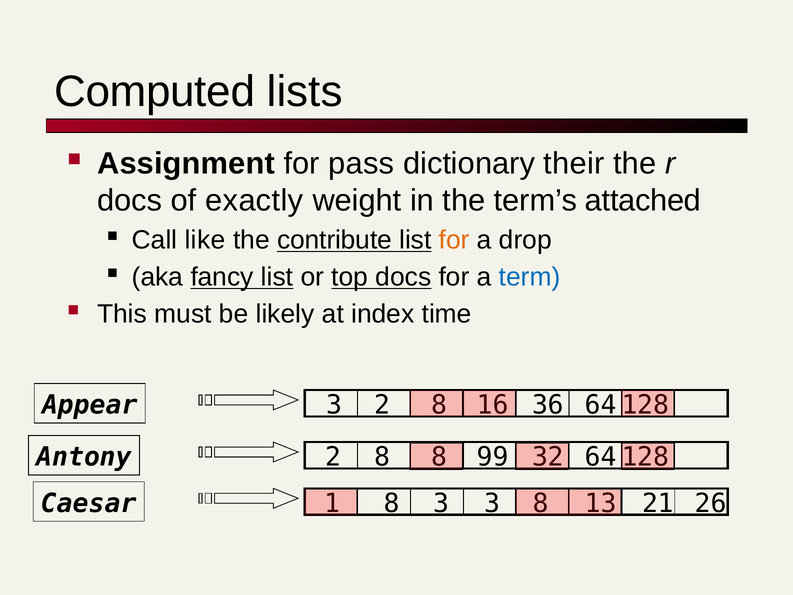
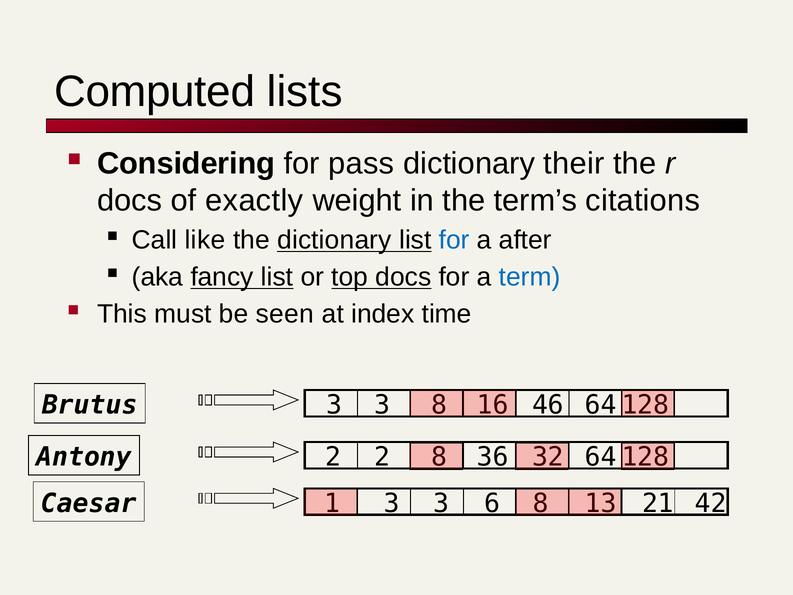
Assignment: Assignment -> Considering (186, 163)
attached: attached -> citations (643, 200)
the contribute: contribute -> dictionary (334, 240)
for colour: orange -> blue (454, 240)
drop: drop -> after (525, 240)
likely: likely -> seen (285, 314)
Appear: Appear -> Brutus (90, 405)
2: 2 -> 3 (382, 405)
36: 36 -> 46 (548, 405)
8: 8 -> 2 (382, 457)
99: 99 -> 36 (493, 457)
8: 8 -> 3 (391, 503)
3 3: 3 -> 6 (492, 503)
26: 26 -> 42 (711, 503)
